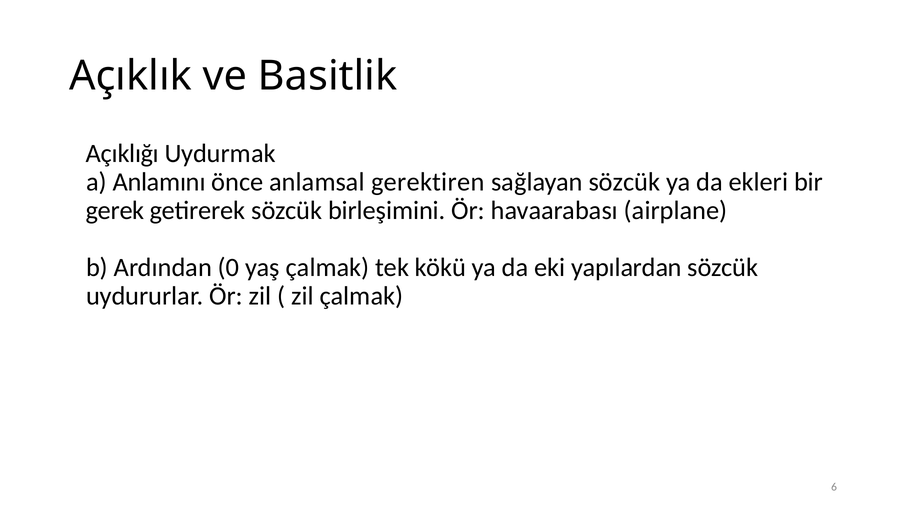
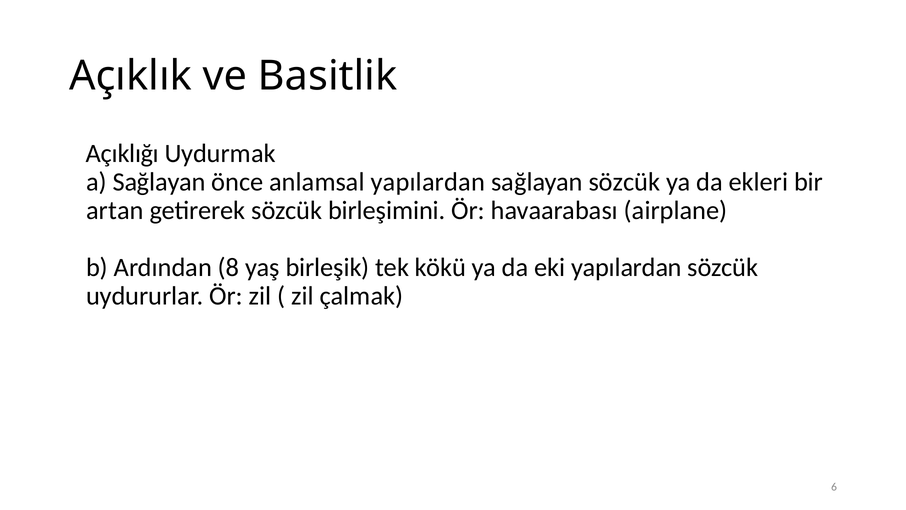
a Anlamını: Anlamını -> Sağlayan (159, 182)
anlamsal gerektiren: gerektiren -> yapılardan (428, 182)
gerek: gerek -> artan (115, 210)
0: 0 -> 8 (229, 267)
yaş çalmak: çalmak -> birleşik (328, 267)
